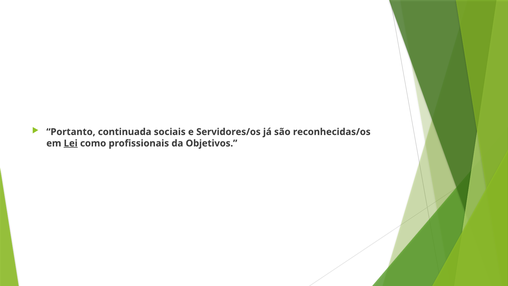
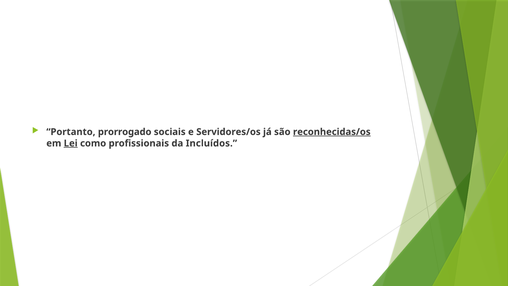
continuada: continuada -> prorrogado (125, 132)
reconhecidas/os underline: none -> present (332, 132)
Objetivos: Objetivos -> Incluídos (211, 143)
